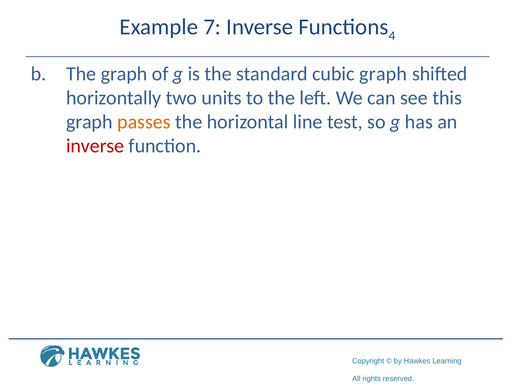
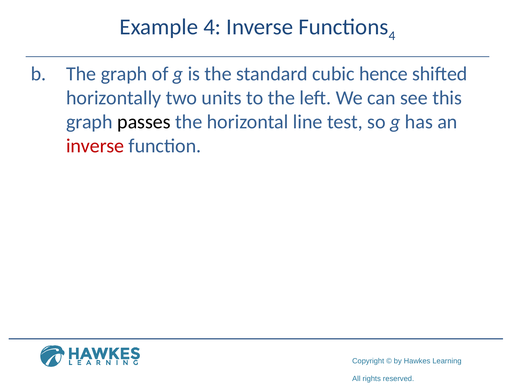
Example 7: 7 -> 4 (212, 27)
cubic graph: graph -> hence (383, 74)
passes colour: orange -> black (144, 122)
